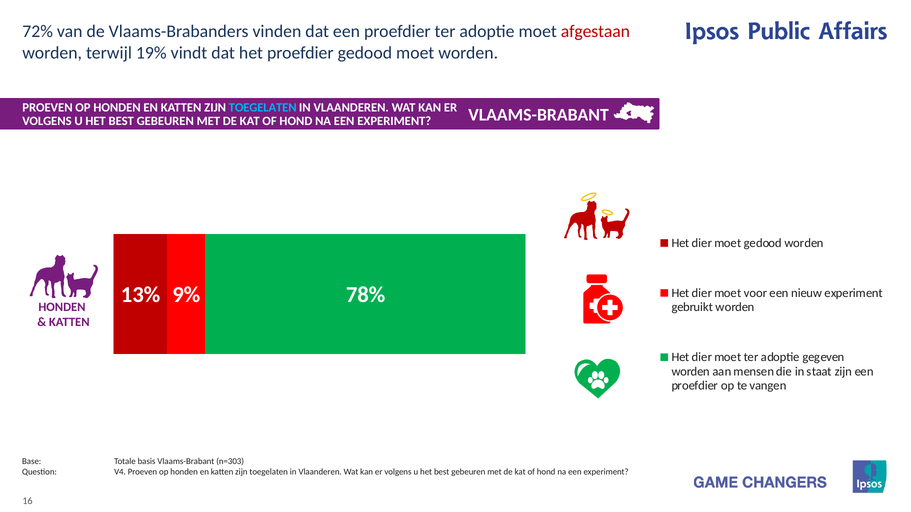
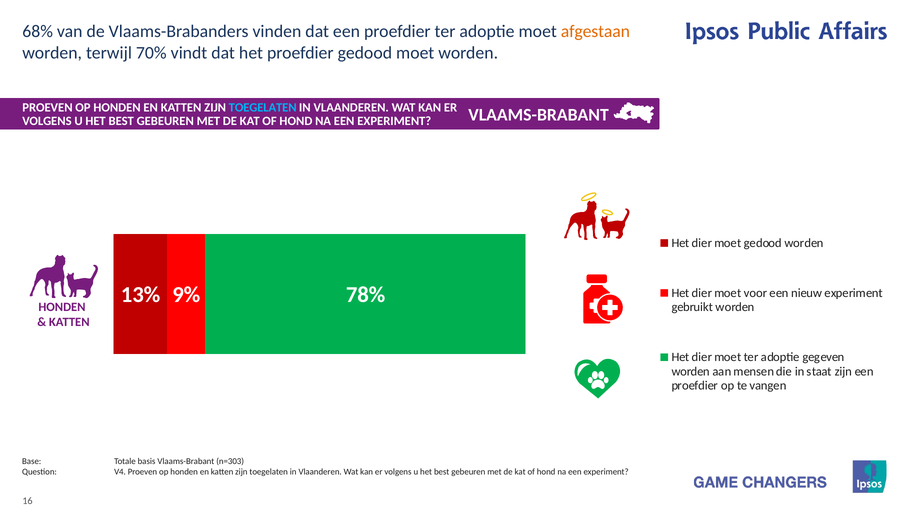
72%: 72% -> 68% (38, 31)
afgestaan colour: red -> orange (595, 31)
19%: 19% -> 70% (151, 53)
